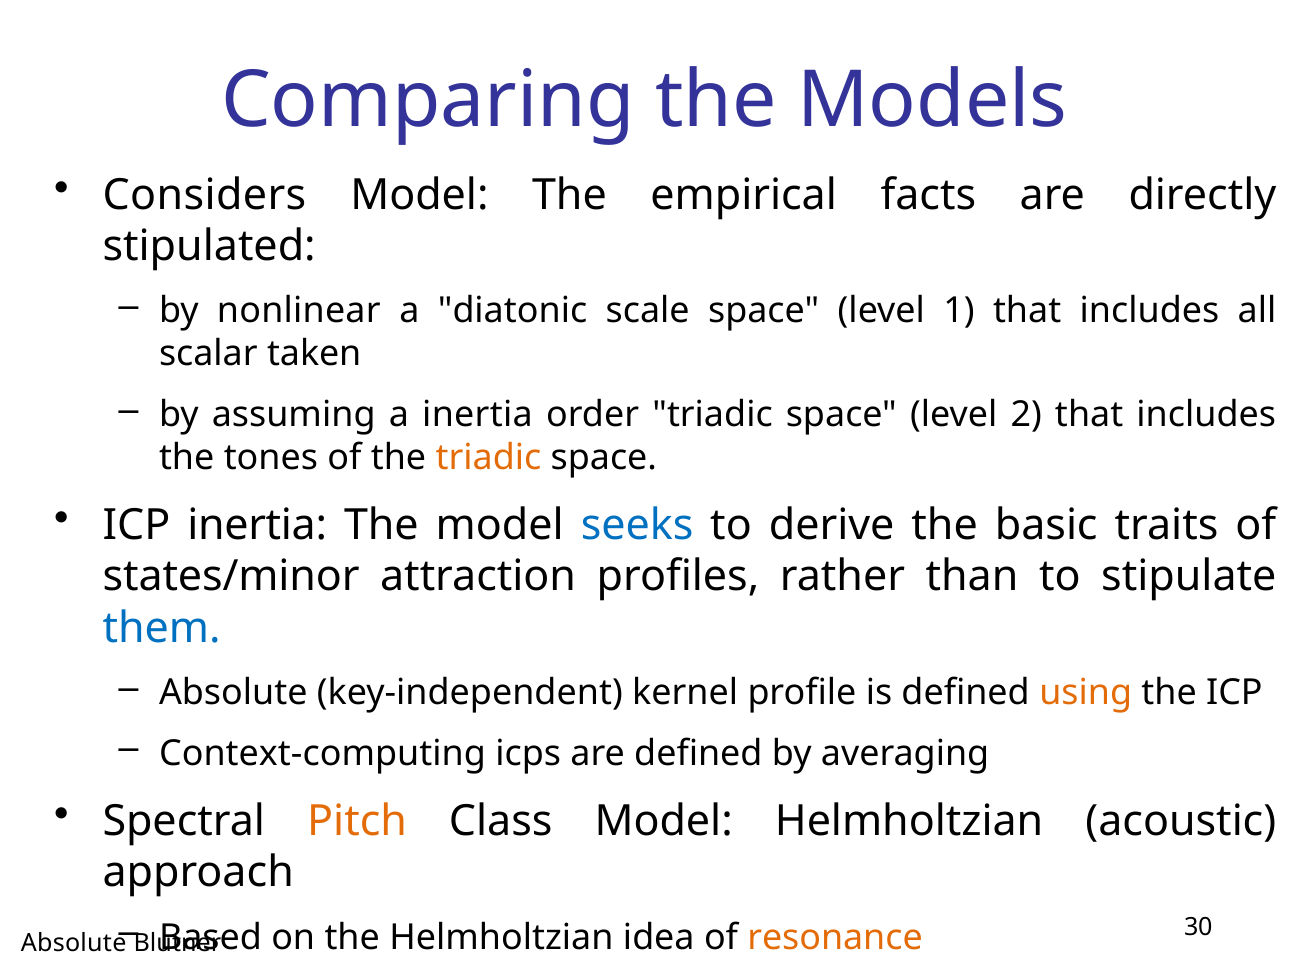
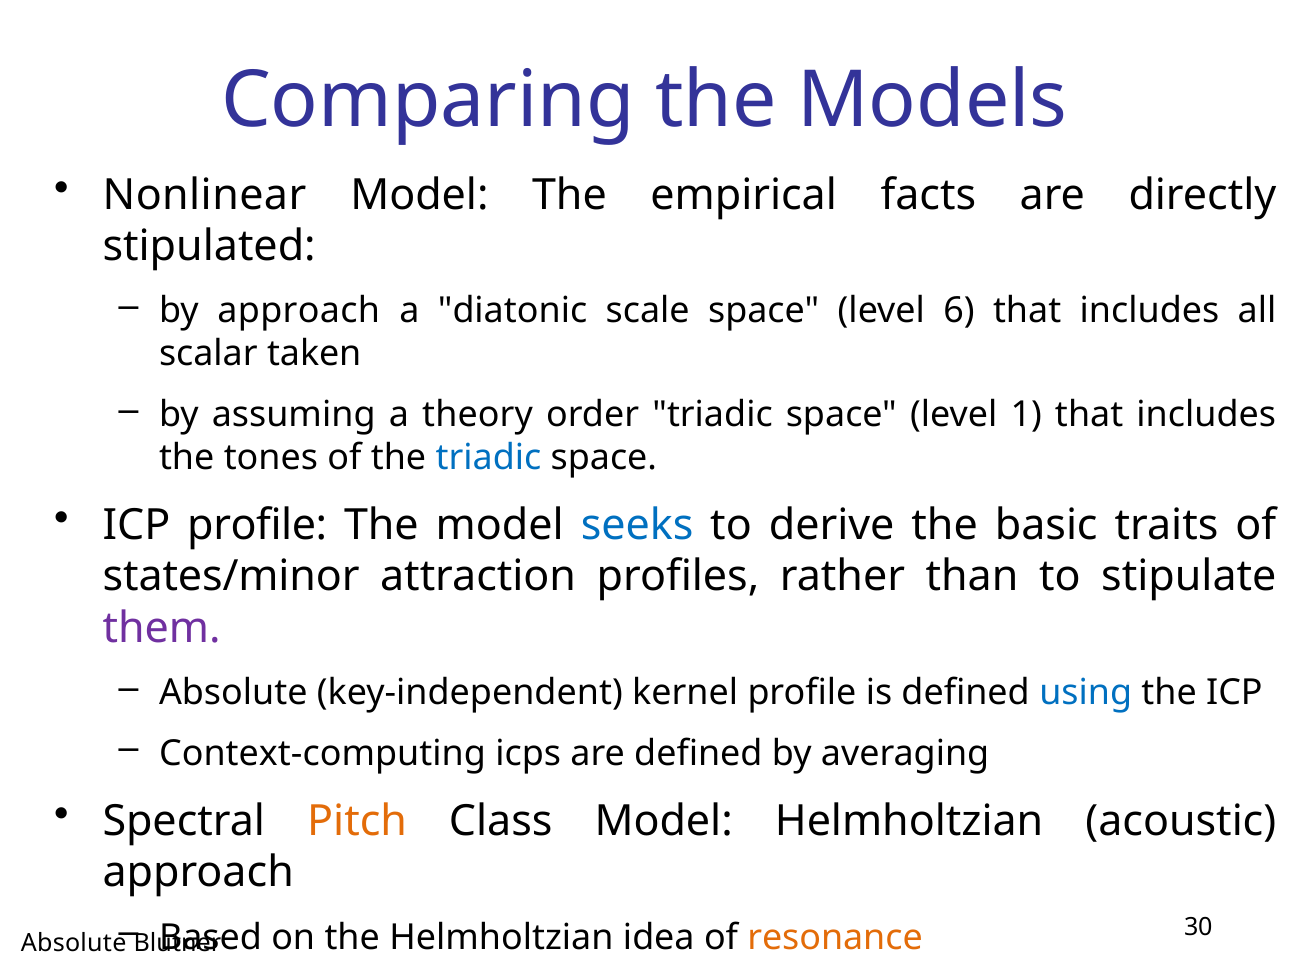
Considers: Considers -> Nonlinear (204, 195)
by nonlinear: nonlinear -> approach (299, 311)
1: 1 -> 6 (959, 311)
a inertia: inertia -> theory (478, 415)
2: 2 -> 1 (1026, 415)
triadic colour: orange -> blue (488, 458)
ICP inertia: inertia -> profile (257, 525)
them colour: blue -> purple (162, 629)
using colour: orange -> blue (1086, 693)
